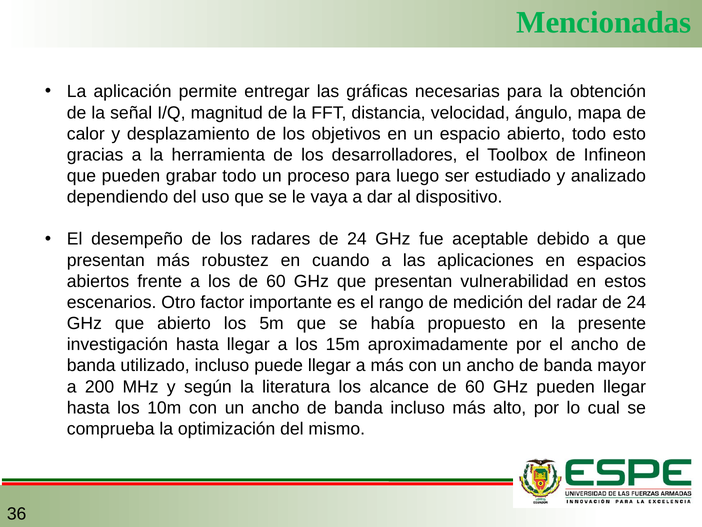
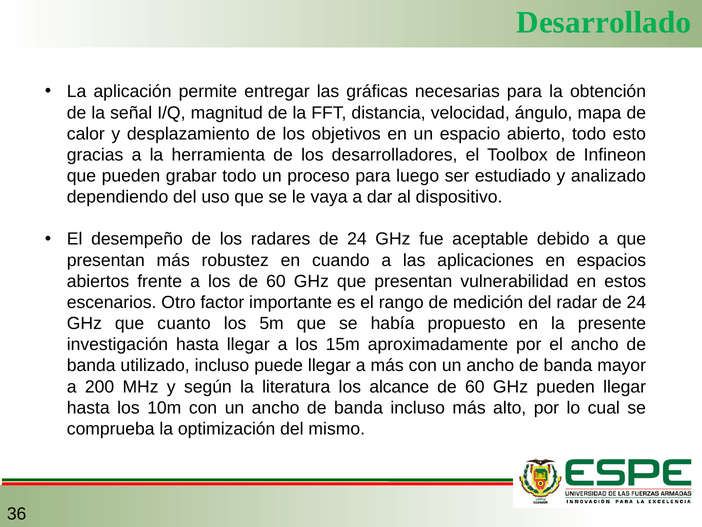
Mencionadas: Mencionadas -> Desarrollado (604, 22)
que abierto: abierto -> cuanto (184, 323)
